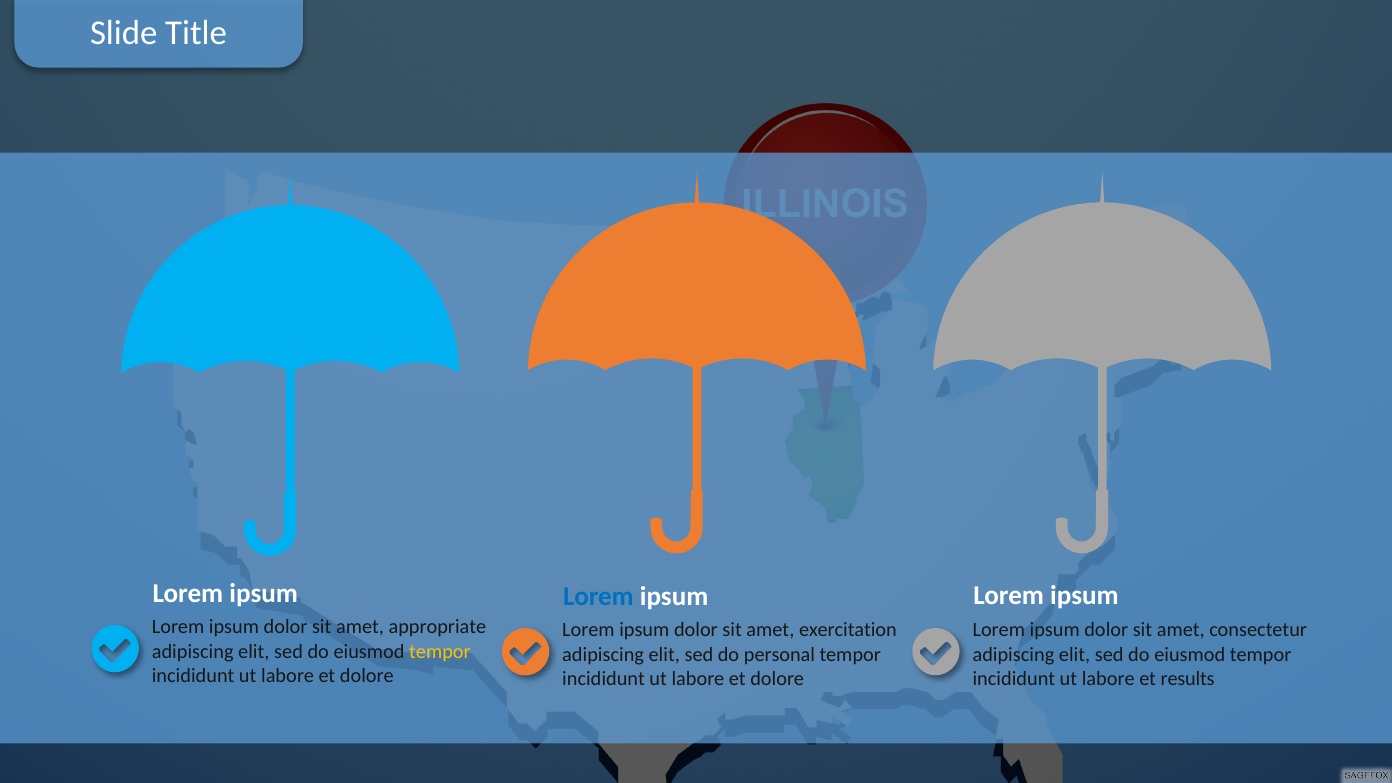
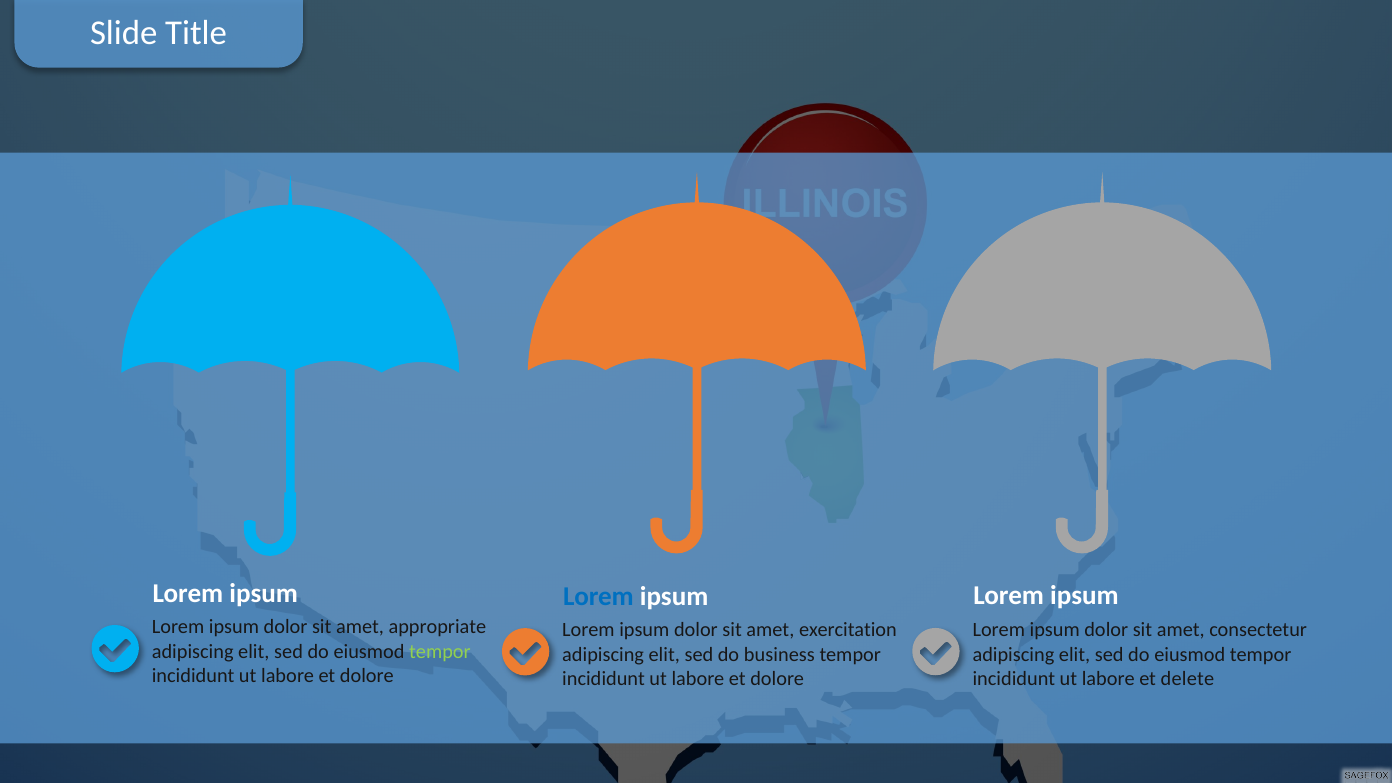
tempor colour: yellow -> light green (440, 652)
personal: personal -> business (779, 655)
results: results -> delete (1187, 679)
